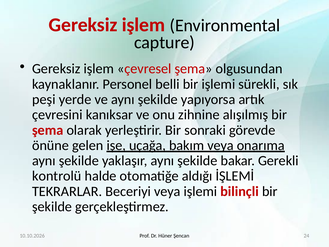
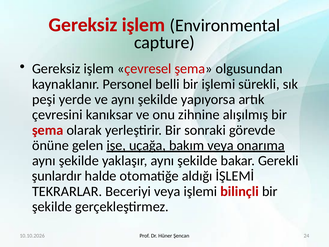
kontrolü: kontrolü -> şunlardır (57, 176)
